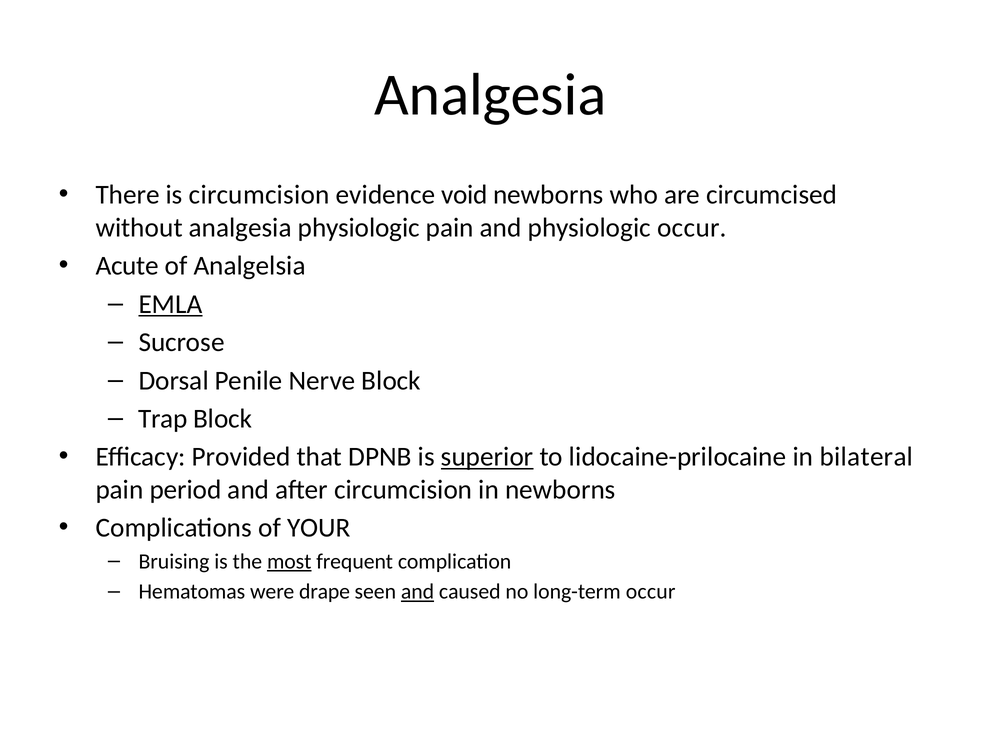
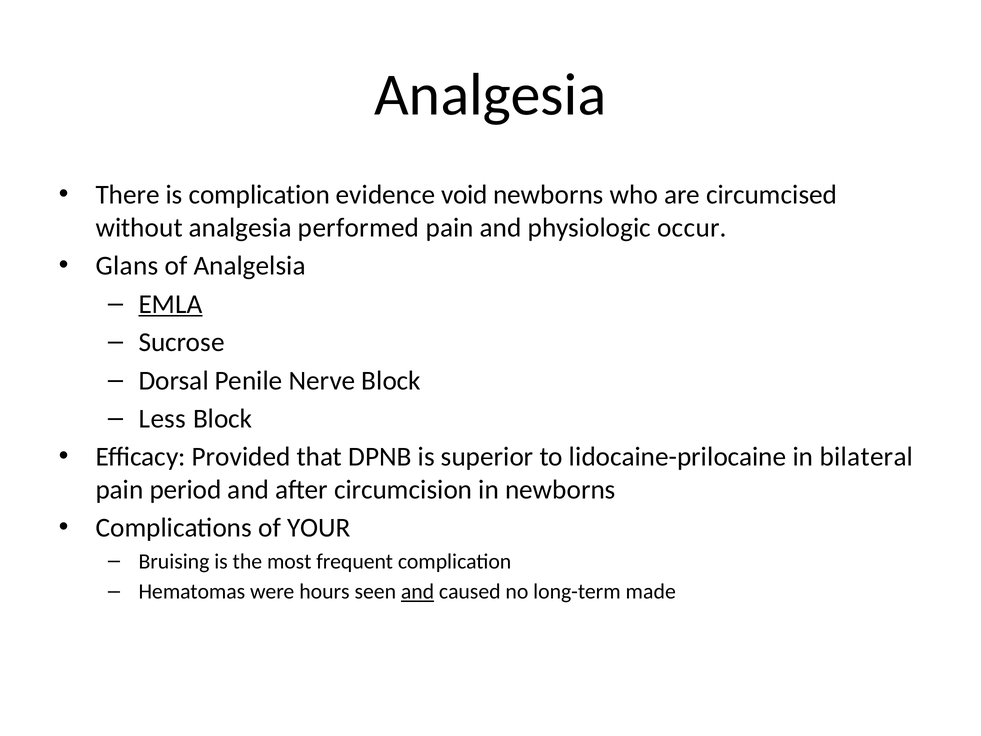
is circumcision: circumcision -> complication (259, 195)
analgesia physiologic: physiologic -> performed (359, 228)
Acute: Acute -> Glans (127, 266)
Trap: Trap -> Less (163, 419)
superior underline: present -> none (487, 457)
most underline: present -> none (289, 561)
drape: drape -> hours (324, 592)
long-term occur: occur -> made (651, 592)
